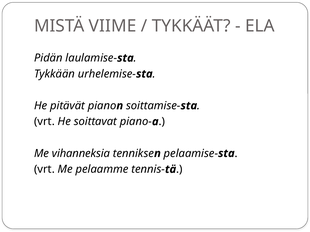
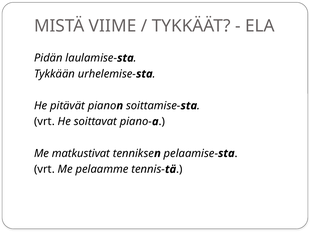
vihanneksia: vihanneksia -> matkustivat (81, 154)
